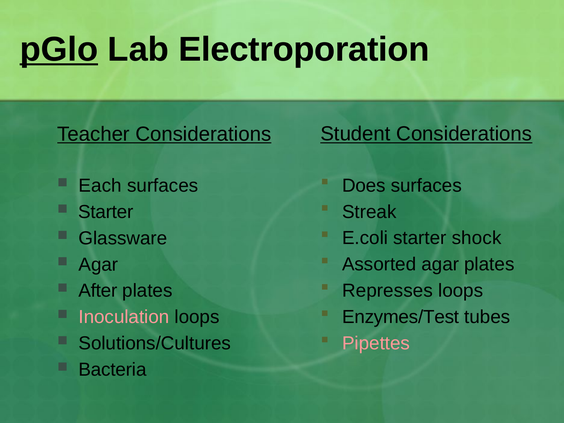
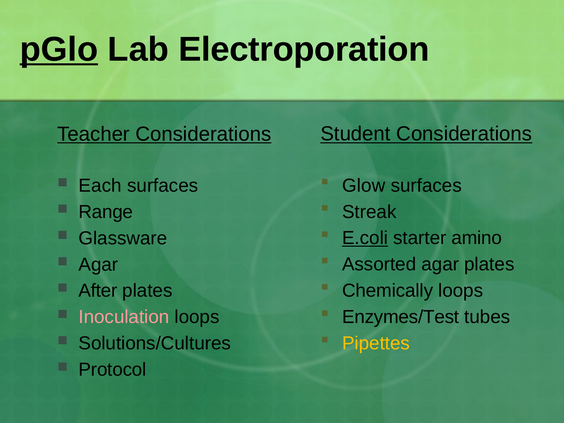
Does: Does -> Glow (364, 185)
Starter: Starter -> Range (106, 212)
E.coli underline: none -> present (365, 238)
shock: shock -> amino (477, 238)
Represses: Represses -> Chemically (388, 291)
Pipettes colour: pink -> yellow (376, 343)
Bacteria: Bacteria -> Protocol (112, 370)
